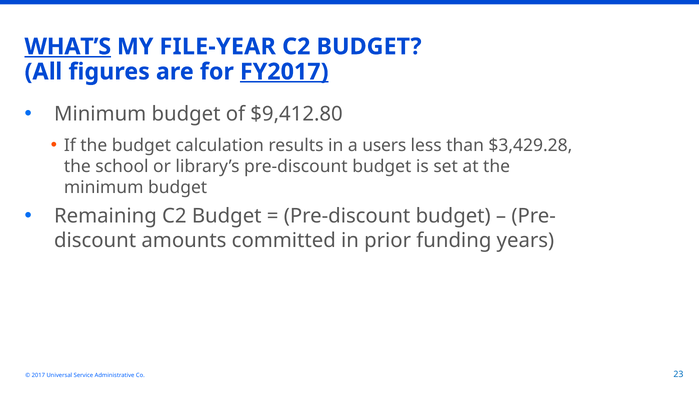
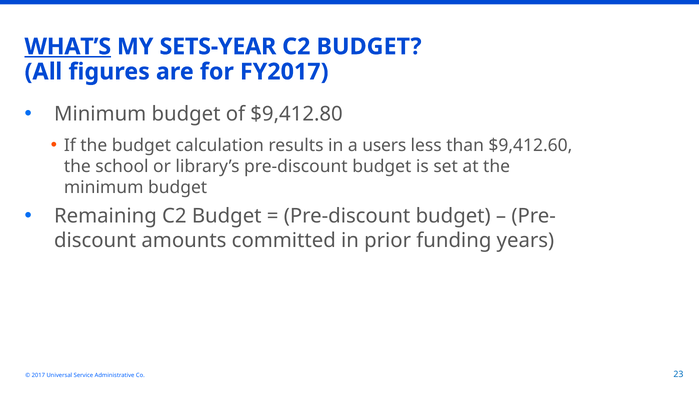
FILE-YEAR: FILE-YEAR -> SETS-YEAR (218, 47)
FY2017 underline: present -> none (284, 72)
$3,429.28: $3,429.28 -> $9,412.60 (530, 146)
